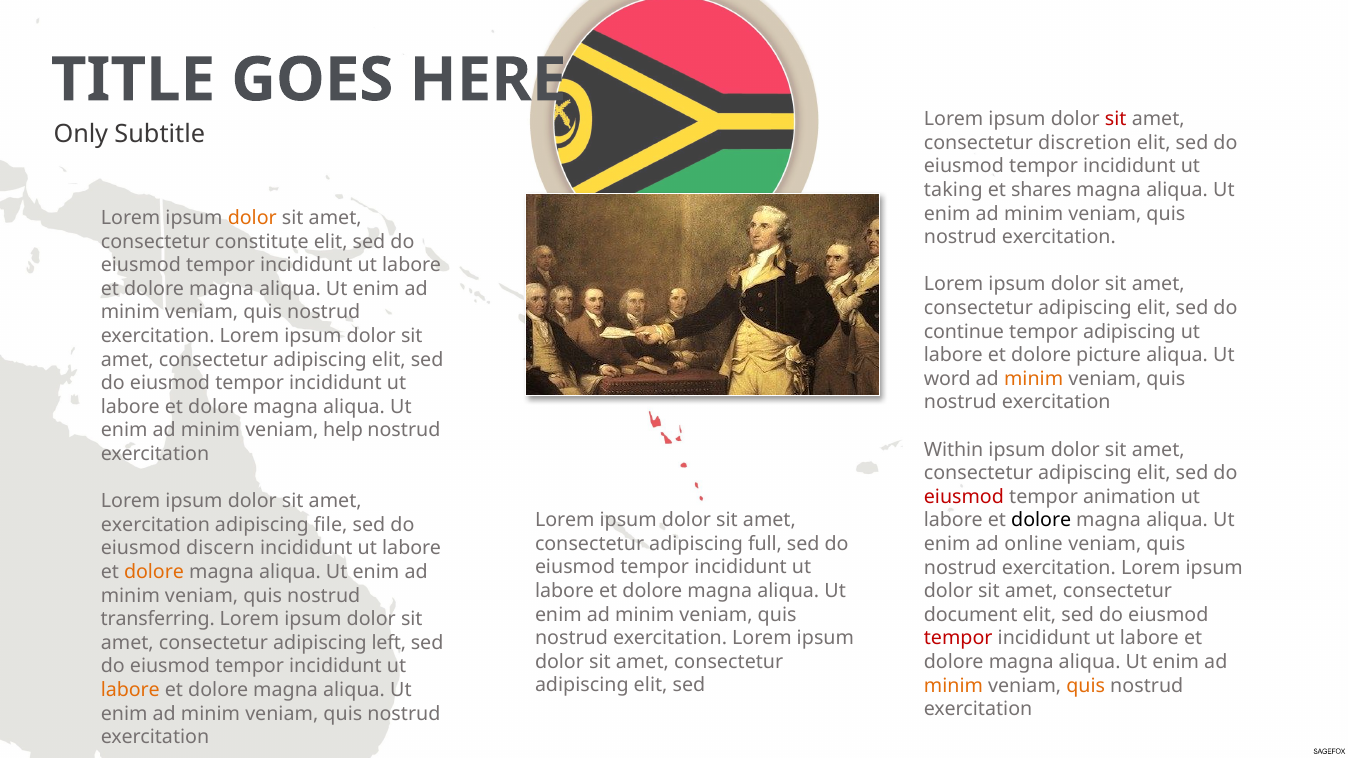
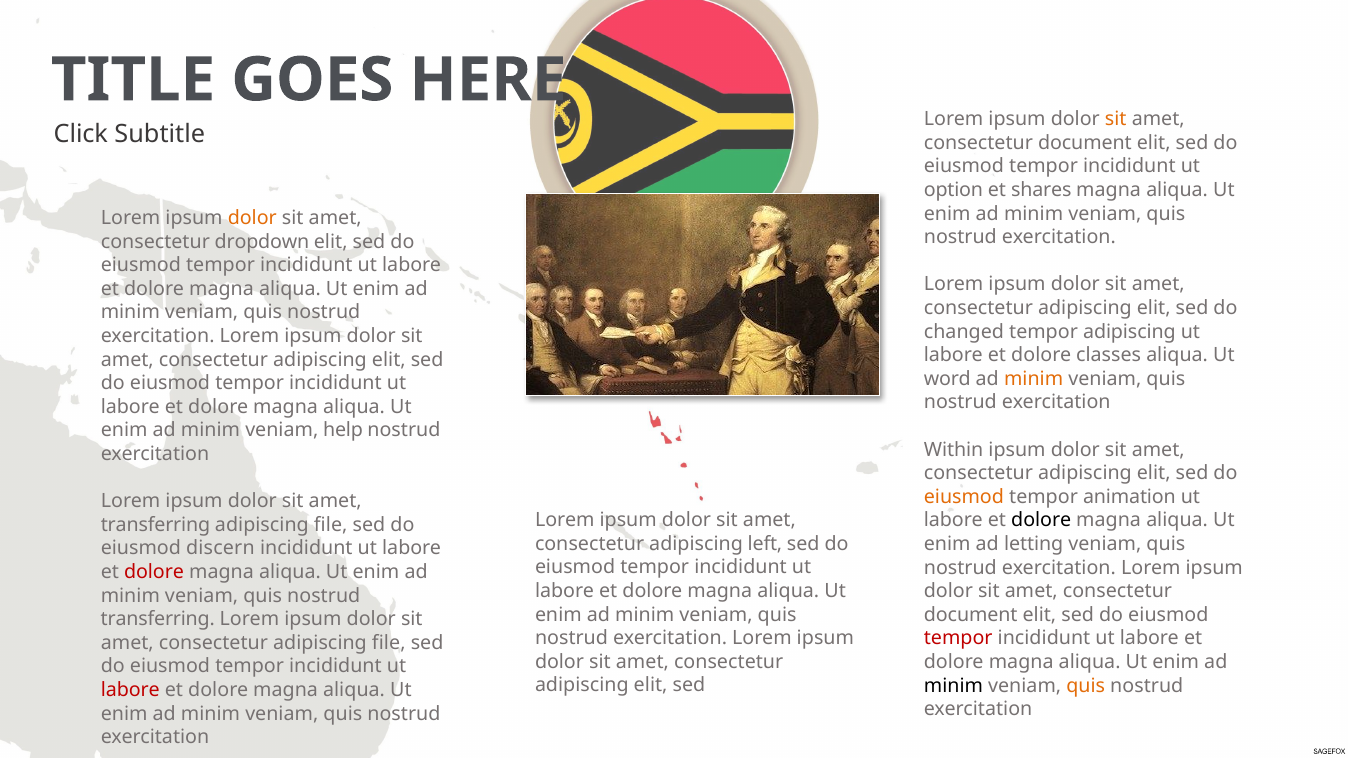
sit colour: red -> orange (1116, 119)
Only: Only -> Click (81, 134)
discretion: discretion -> document (1085, 143)
taking: taking -> option (953, 190)
constitute: constitute -> dropdown (262, 242)
continue: continue -> changed (964, 332)
picture: picture -> classes (1109, 355)
eiusmod colour: red -> orange (964, 497)
exercitation: exercitation -> transferring (155, 525)
full: full -> left (765, 544)
online: online -> letting (1034, 544)
dolore colour: orange -> red (154, 572)
consectetur adipiscing left: left -> file (389, 643)
minim colour: orange -> black (953, 686)
labore colour: orange -> red (130, 690)
